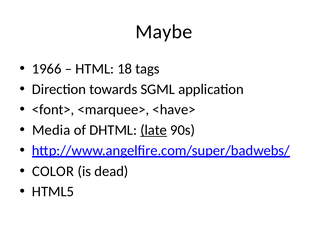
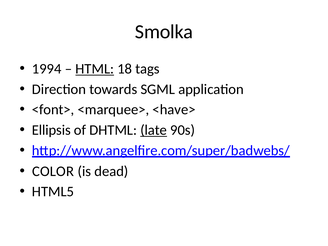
Maybe: Maybe -> Smolka (164, 32)
1966: 1966 -> 1994 (47, 69)
HTML underline: none -> present (95, 69)
Media: Media -> Ellipsis (51, 130)
